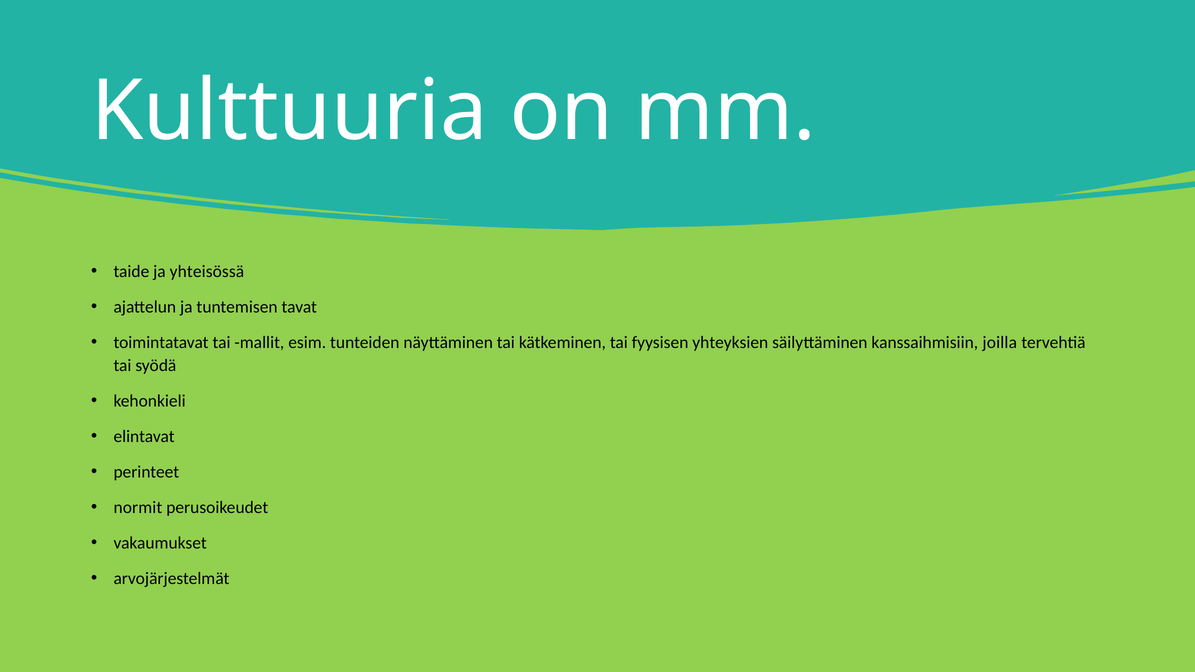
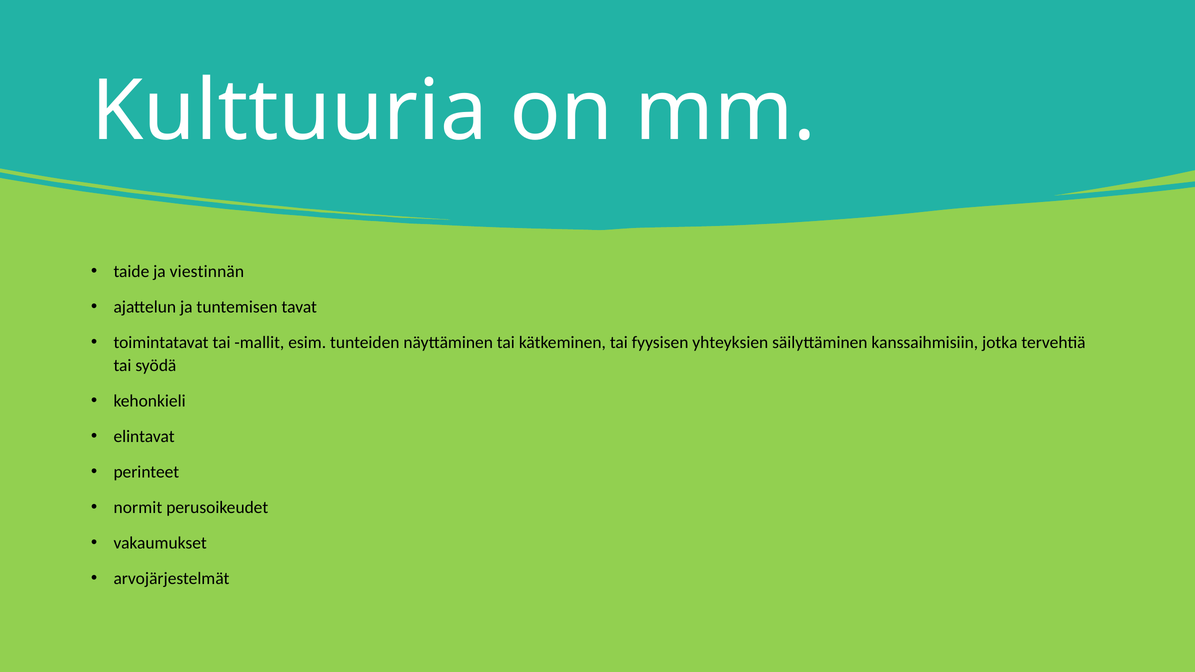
yhteisössä: yhteisössä -> viestinnän (207, 272)
joilla: joilla -> jotka (1000, 343)
